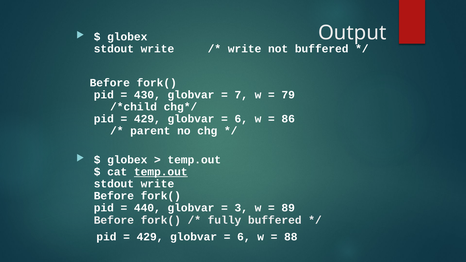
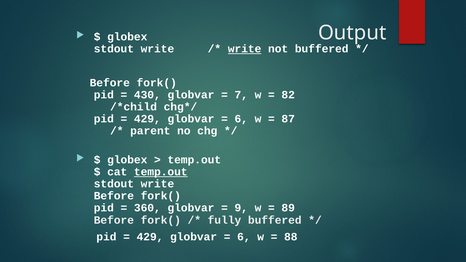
write underline: none -> present (245, 49)
79: 79 -> 82 (288, 95)
86: 86 -> 87 (288, 119)
440: 440 -> 360 (147, 208)
3: 3 -> 9 (241, 208)
